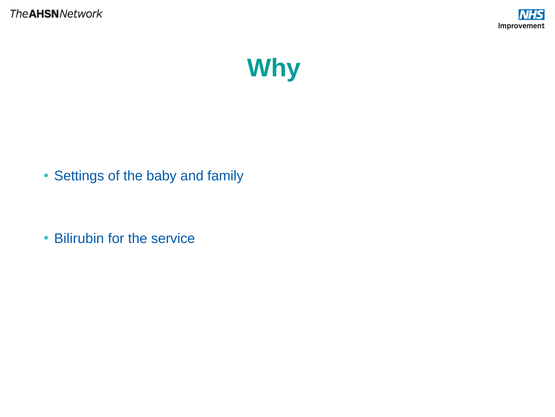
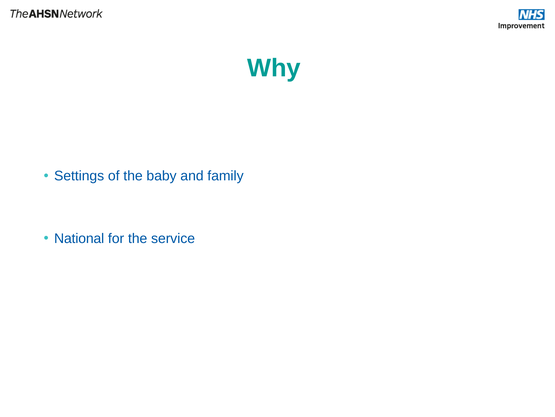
Bilirubin: Bilirubin -> National (79, 238)
